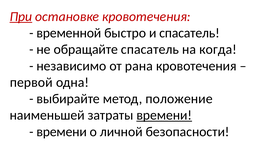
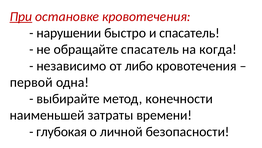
временной: временной -> нарушении (69, 33)
рана: рана -> либо (139, 66)
положение: положение -> конечности (179, 98)
времени underline: present -> none (164, 115)
времени: времени -> глубокая (62, 131)
